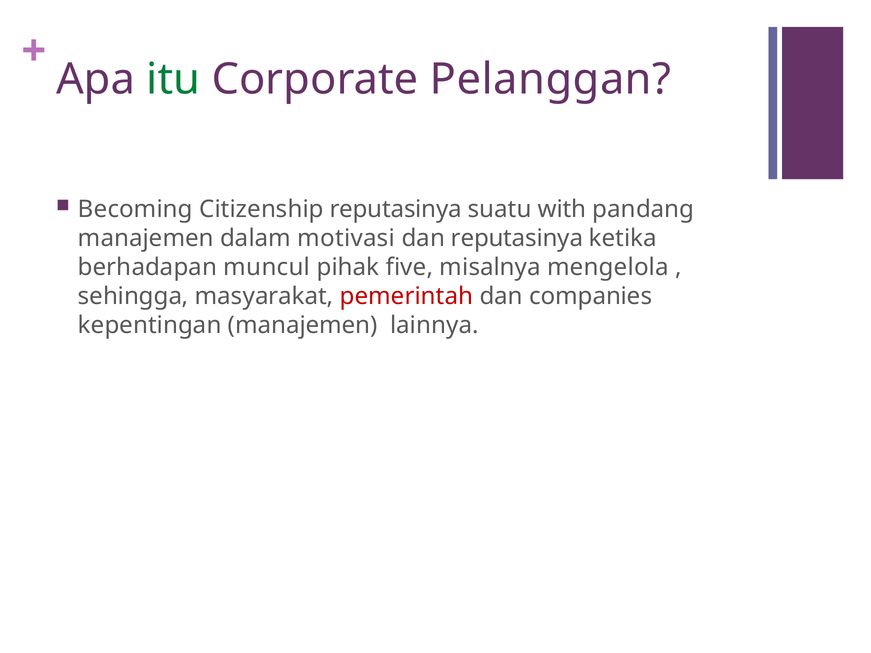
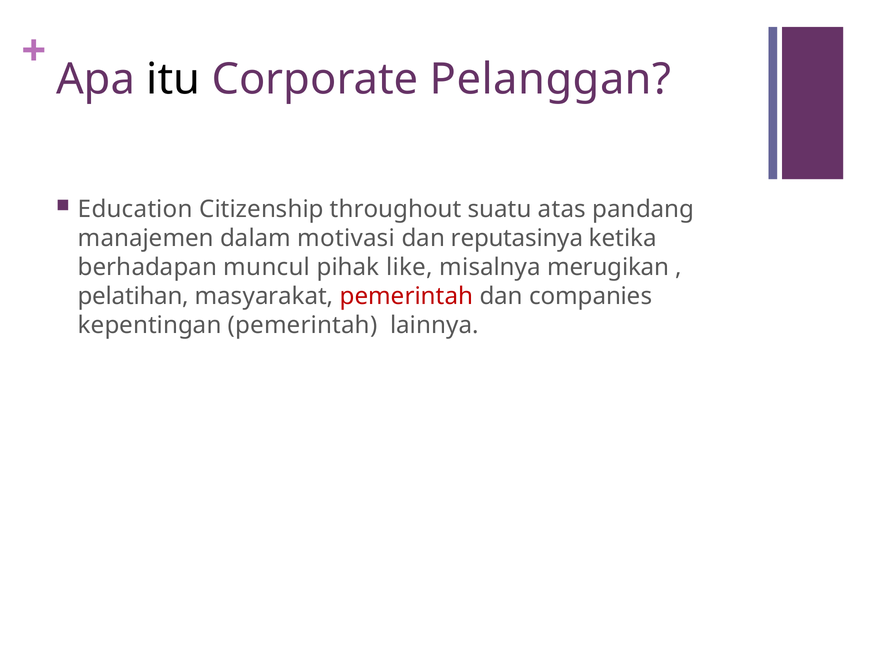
itu colour: green -> black (173, 80)
Becoming: Becoming -> Education (135, 209)
Citizenship reputasinya: reputasinya -> throughout (396, 209)
with: with -> atas (562, 209)
five: five -> like (409, 267)
mengelola: mengelola -> merugikan (608, 267)
sehingga: sehingga -> pelatihan (133, 297)
kepentingan manajemen: manajemen -> pemerintah (303, 326)
